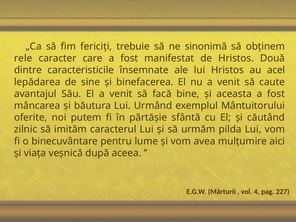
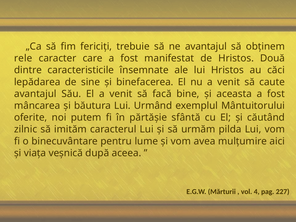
ne sinonimă: sinonimă -> avantajul (206, 46)
acel: acel -> căci (276, 70)
